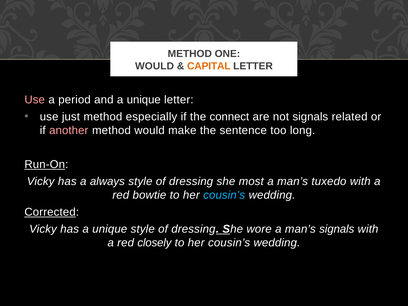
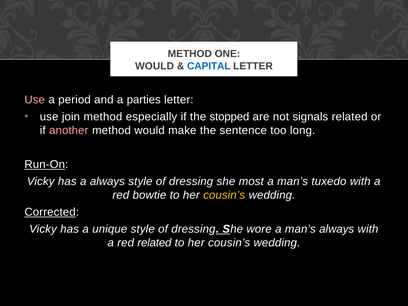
CAPITAL colour: orange -> blue (209, 66)
and a unique: unique -> parties (144, 100)
just: just -> join (71, 117)
connect: connect -> stopped (229, 117)
cousin’s colour: light blue -> yellow (224, 195)
man’s signals: signals -> always (337, 229)
red closely: closely -> related (154, 243)
